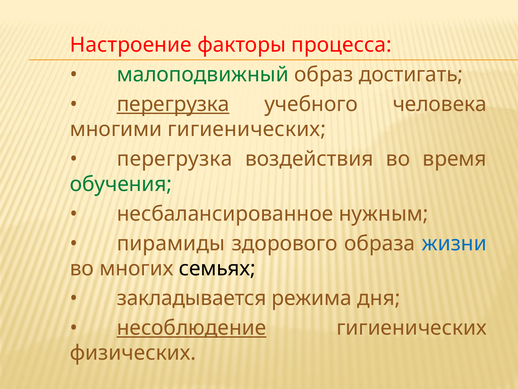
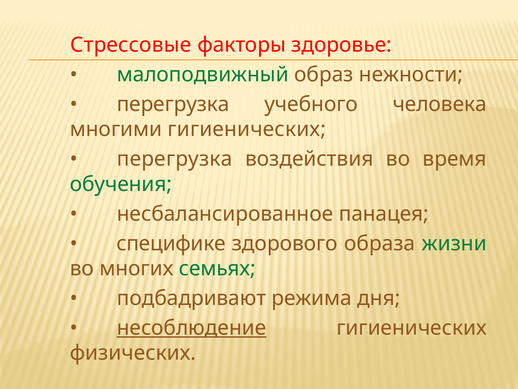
Настроение: Настроение -> Стрессовые (131, 45)
процесса: процесса -> здоровье (342, 45)
достигать: достигать -> нежности (411, 75)
перегрузка underline: present -> none (173, 104)
нужным: нужным -> панацея (384, 214)
пирамиды: пирамиды -> специфике (171, 243)
жизни colour: blue -> green (454, 243)
семьях colour: black -> green (217, 268)
закладывается: закладывается -> подбадривают (192, 298)
